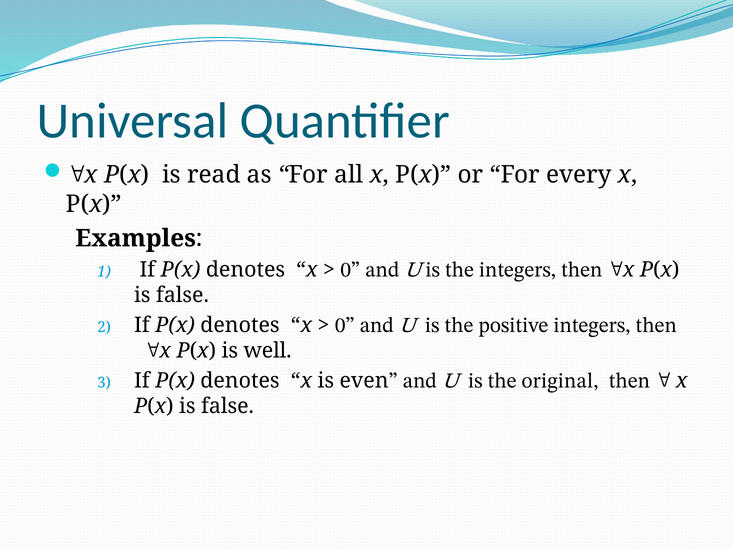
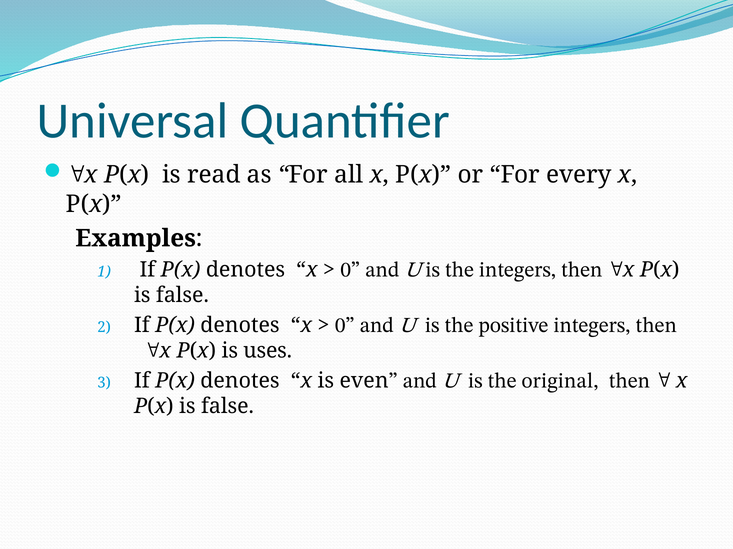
well: well -> uses (268, 351)
